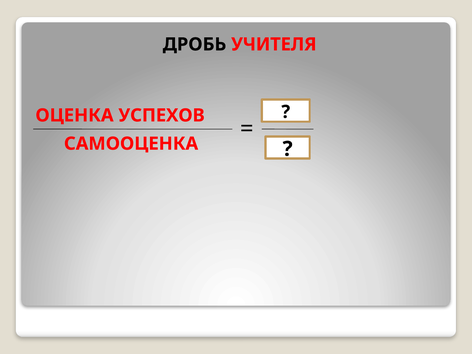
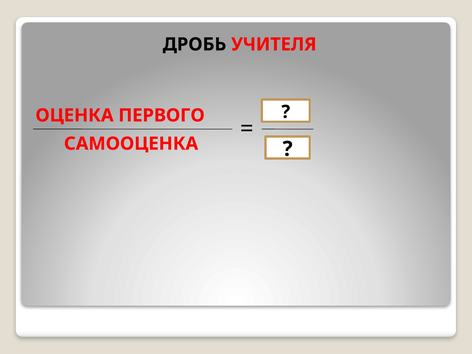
УСПЕХОВ: УСПЕХОВ -> ПЕРВОГО (162, 115)
